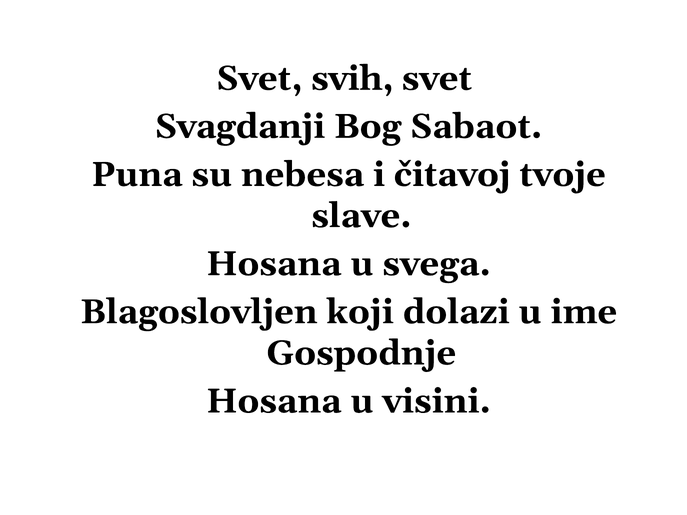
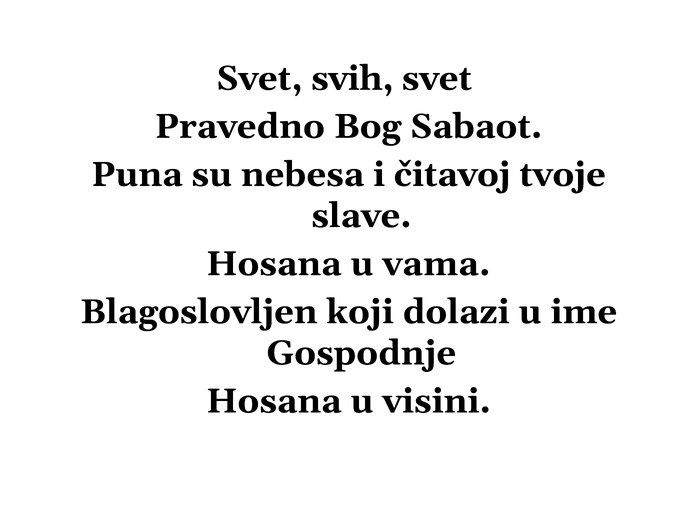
Svagdanji: Svagdanji -> Pravedno (240, 127)
svega: svega -> vama (436, 264)
